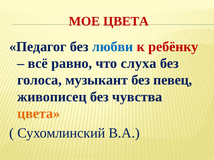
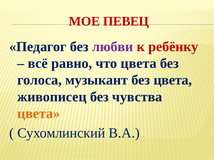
МОЕ ЦВЕТА: ЦВЕТА -> ПЕВЕЦ (126, 21)
любви colour: blue -> purple (113, 47)
что слуха: слуха -> цвета (139, 64)
без певец: певец -> цвета (173, 80)
